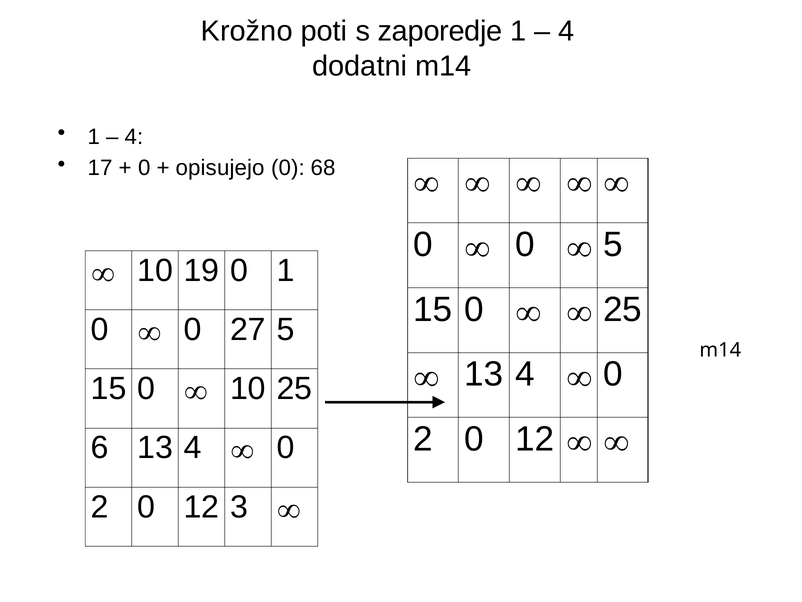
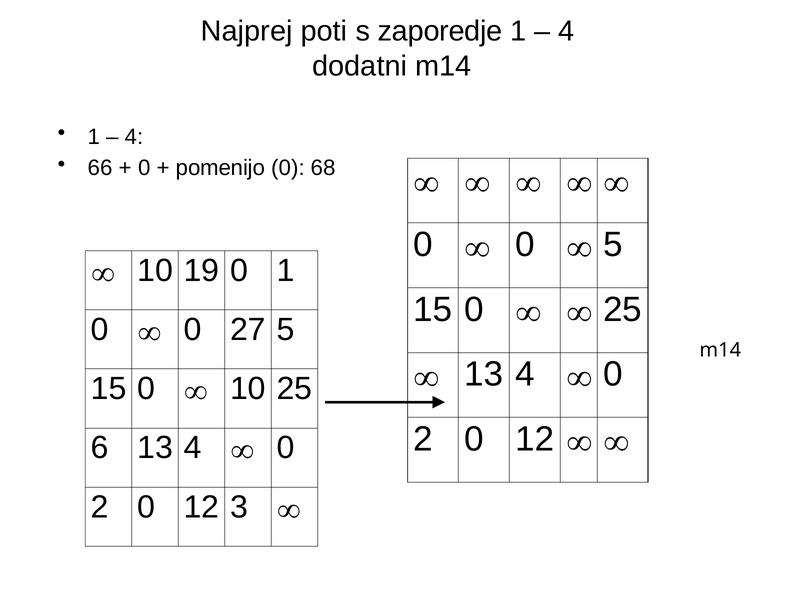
Krožno: Krožno -> Najprej (247, 31)
17: 17 -> 66 (100, 168)
opisujejo: opisujejo -> pomenijo (221, 168)
